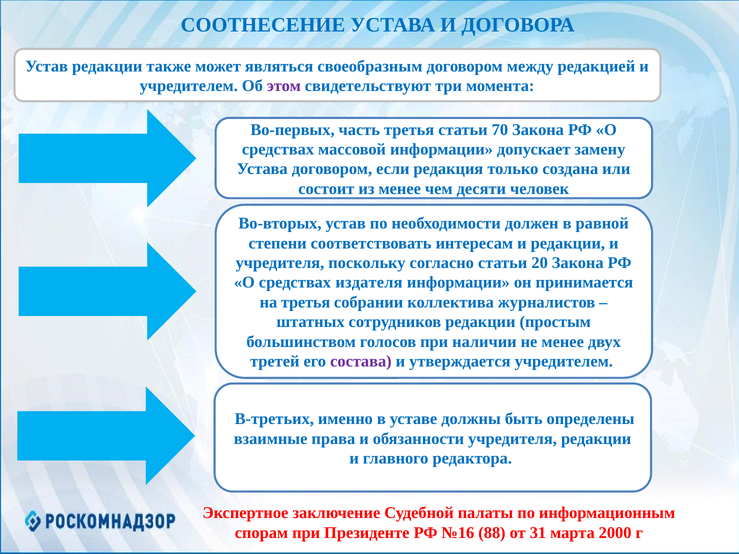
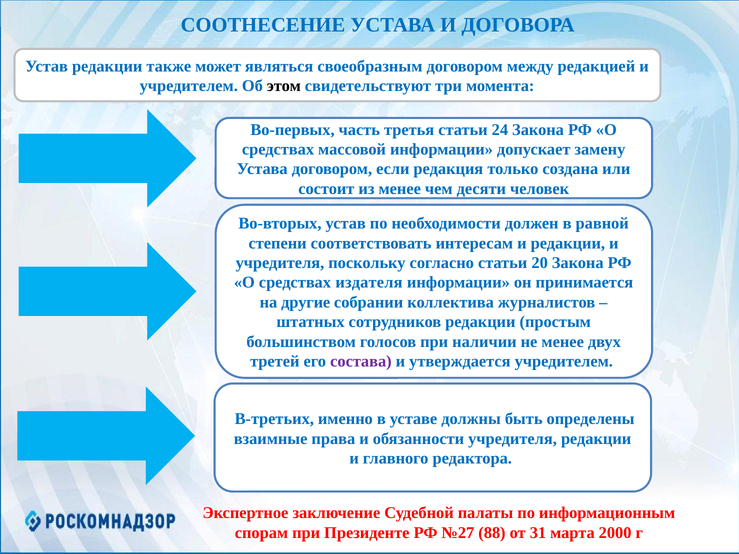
этом colour: purple -> black (284, 86)
70: 70 -> 24 (500, 130)
на третья: третья -> другие (306, 302)
№16: №16 -> №27 (458, 533)
